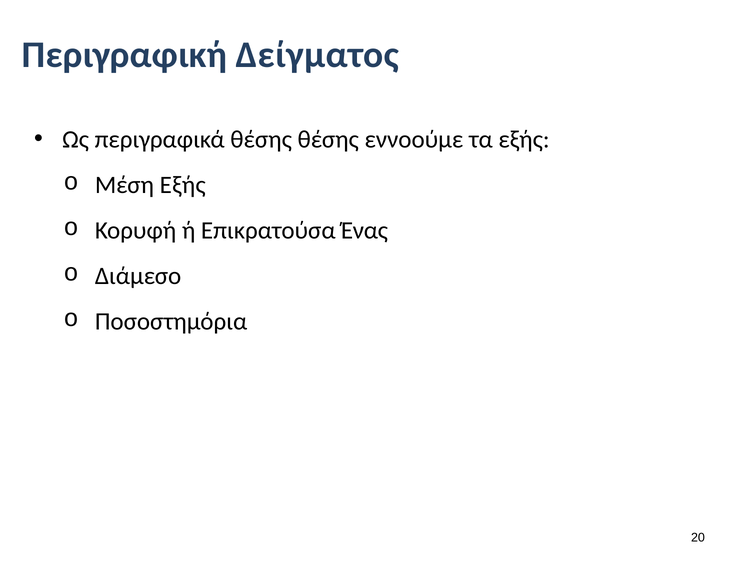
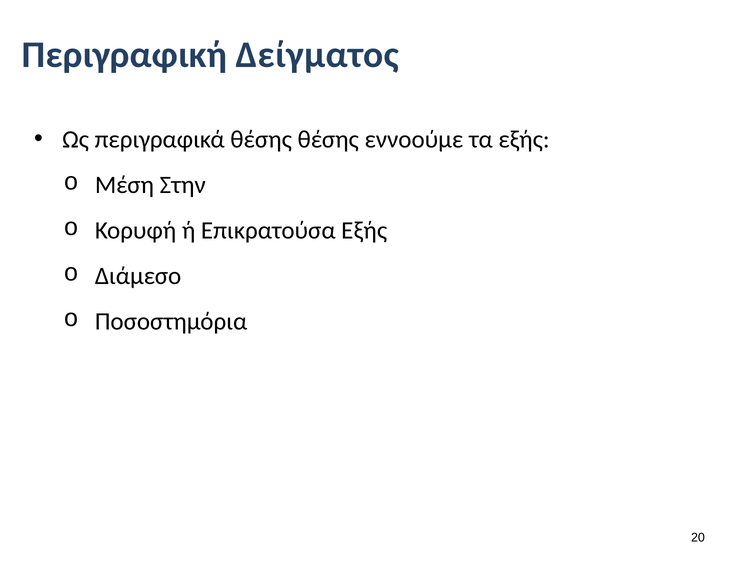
Μέση Εξής: Εξής -> Στην (183, 185)
Επικρατούσα Ένας: Ένας -> Εξής (364, 230)
